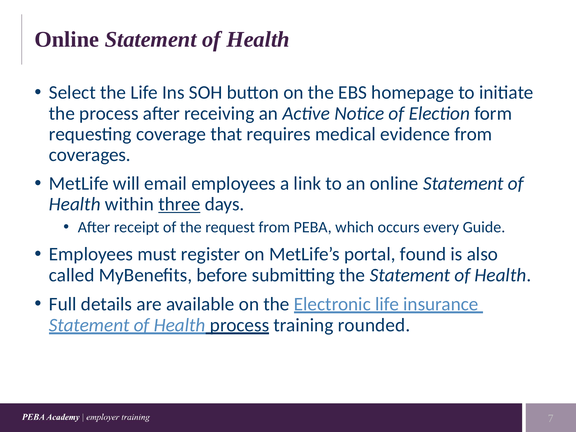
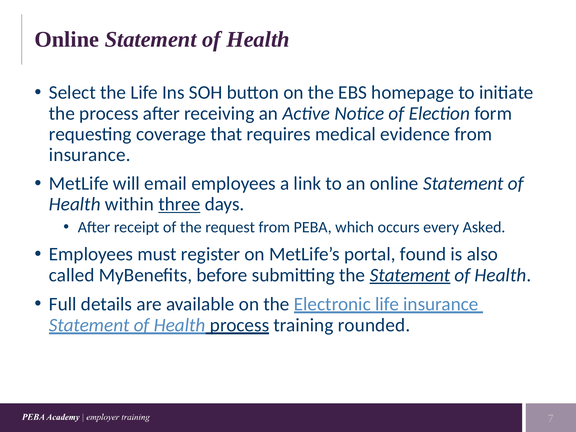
coverages: coverages -> insurance (90, 155)
Guide: Guide -> Asked (484, 227)
Statement underline: none -> present (410, 275)
